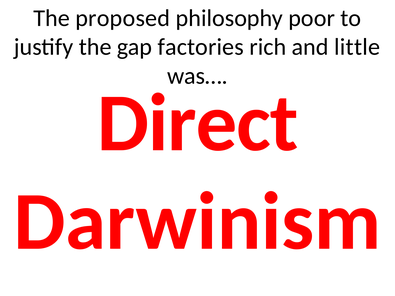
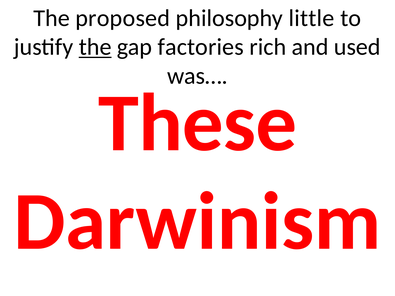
poor: poor -> little (312, 18)
the underline: none -> present (95, 47)
little: little -> used (357, 47)
Direct: Direct -> These (198, 123)
